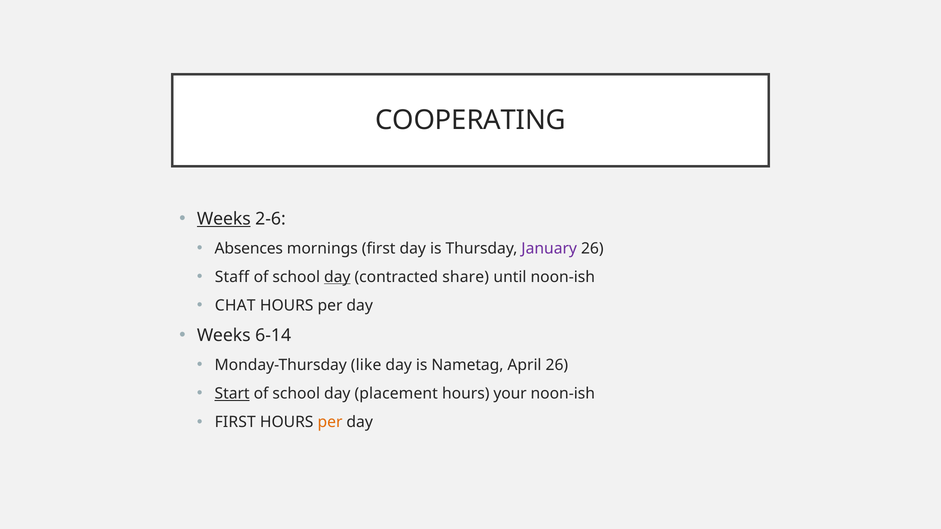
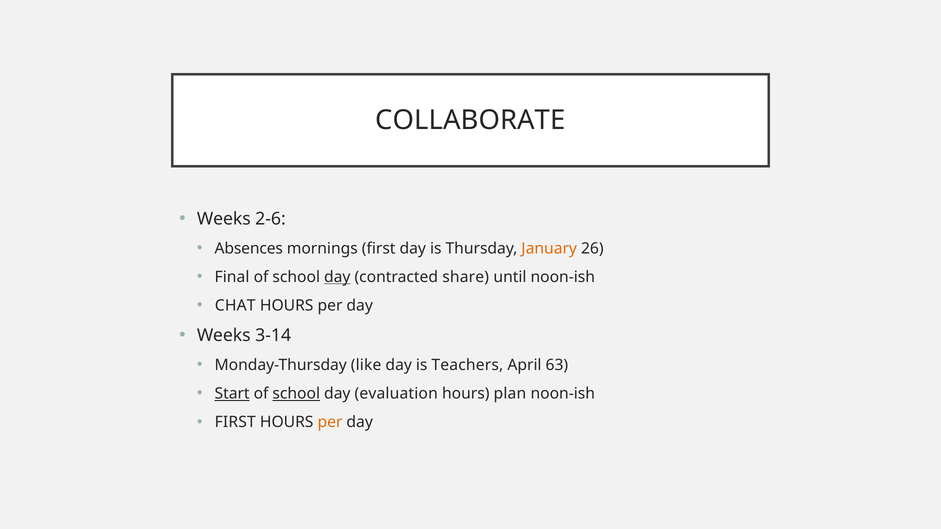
COOPERATING: COOPERATING -> COLLABORATE (470, 120)
Weeks underline: present -> none (224, 219)
January colour: purple -> orange (549, 249)
Staff: Staff -> Final (232, 277)
6-14: 6-14 -> 3-14 (273, 336)
Nametag: Nametag -> Teachers (467, 365)
April 26: 26 -> 63 (557, 365)
school underline: none -> present (296, 394)
placement: placement -> evaluation (396, 394)
your: your -> plan (510, 394)
